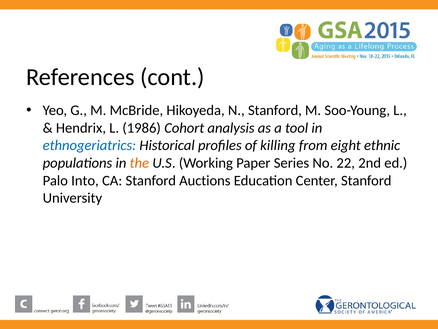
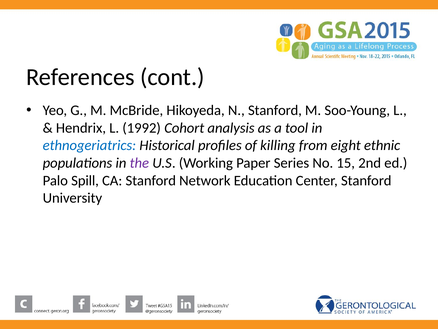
1986: 1986 -> 1992 (142, 128)
the colour: orange -> purple (139, 163)
22: 22 -> 15 (346, 163)
Into: Into -> Spill (85, 180)
Auctions: Auctions -> Network (205, 180)
